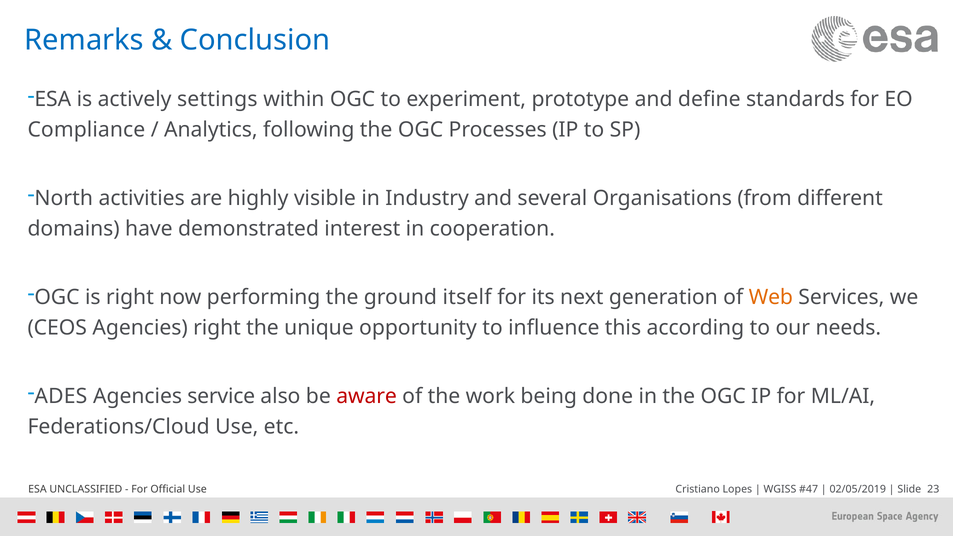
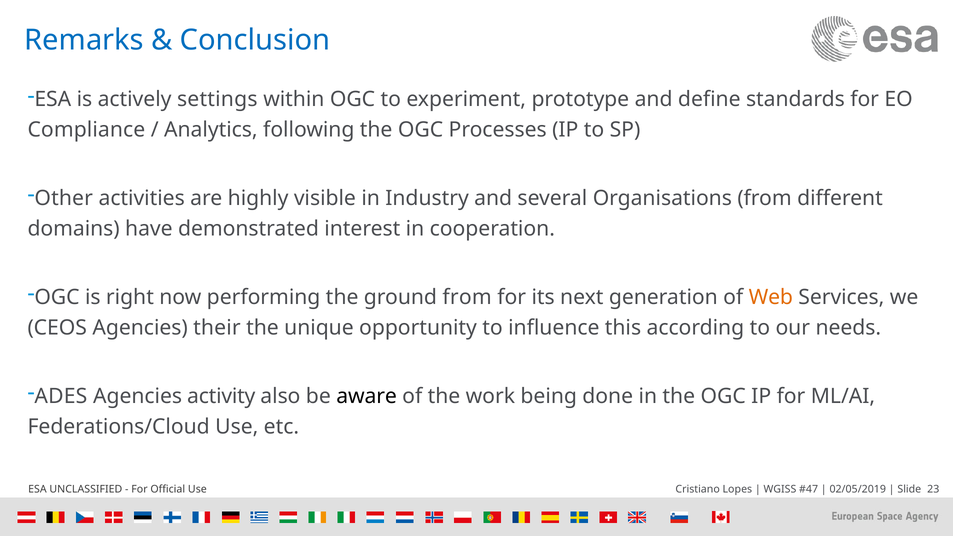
North: North -> Other (64, 198)
ground itself: itself -> from (467, 297)
Agencies right: right -> their (217, 328)
service: service -> activity (221, 396)
aware colour: red -> black (367, 396)
